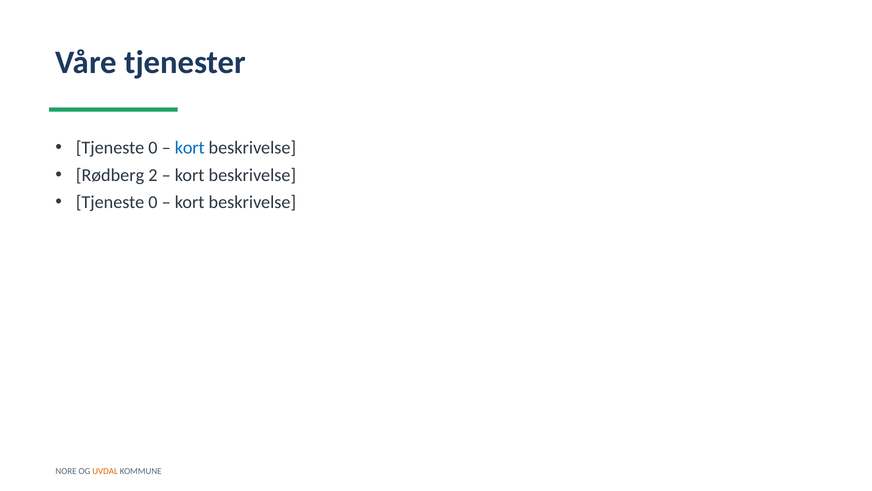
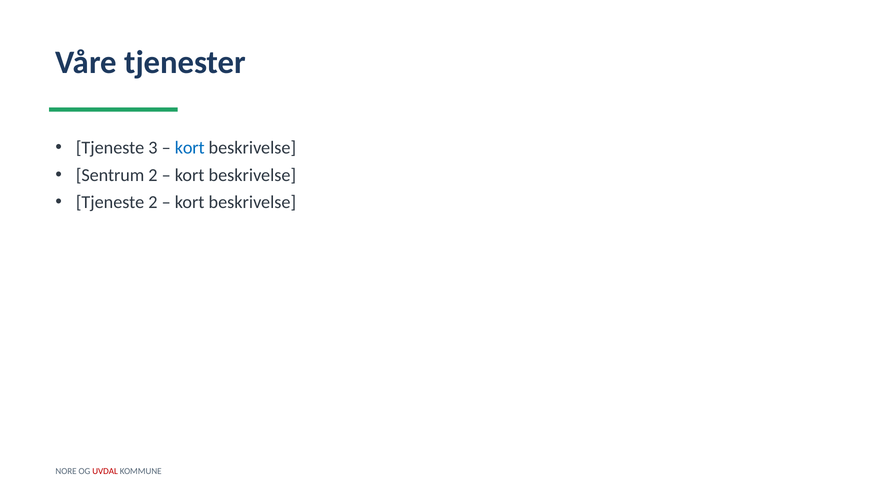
0: 0 -> 3 (153, 148)
Rødberg: Rødberg -> Sentrum (110, 175)
0: 0 -> 2 (153, 202)
UVDAL colour: orange -> red (105, 471)
